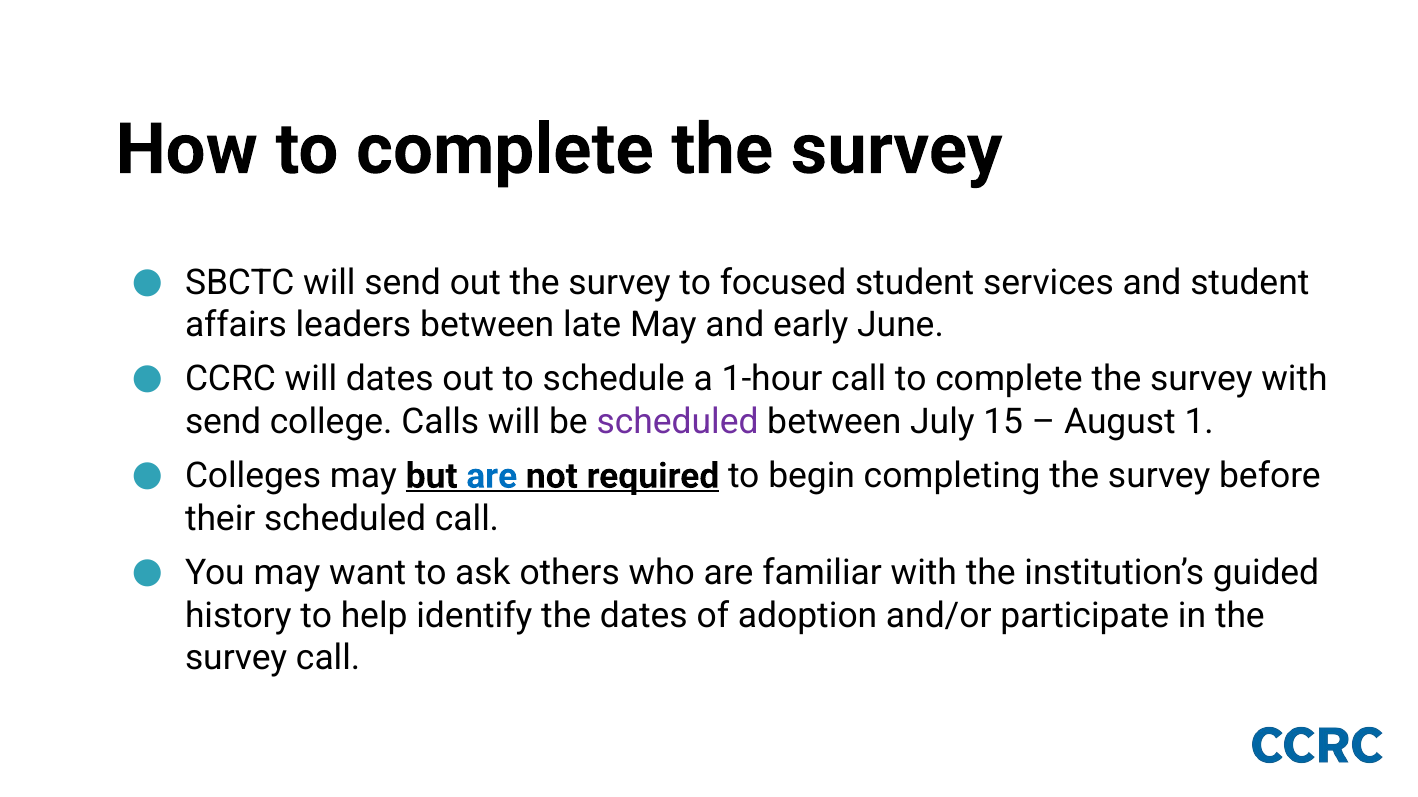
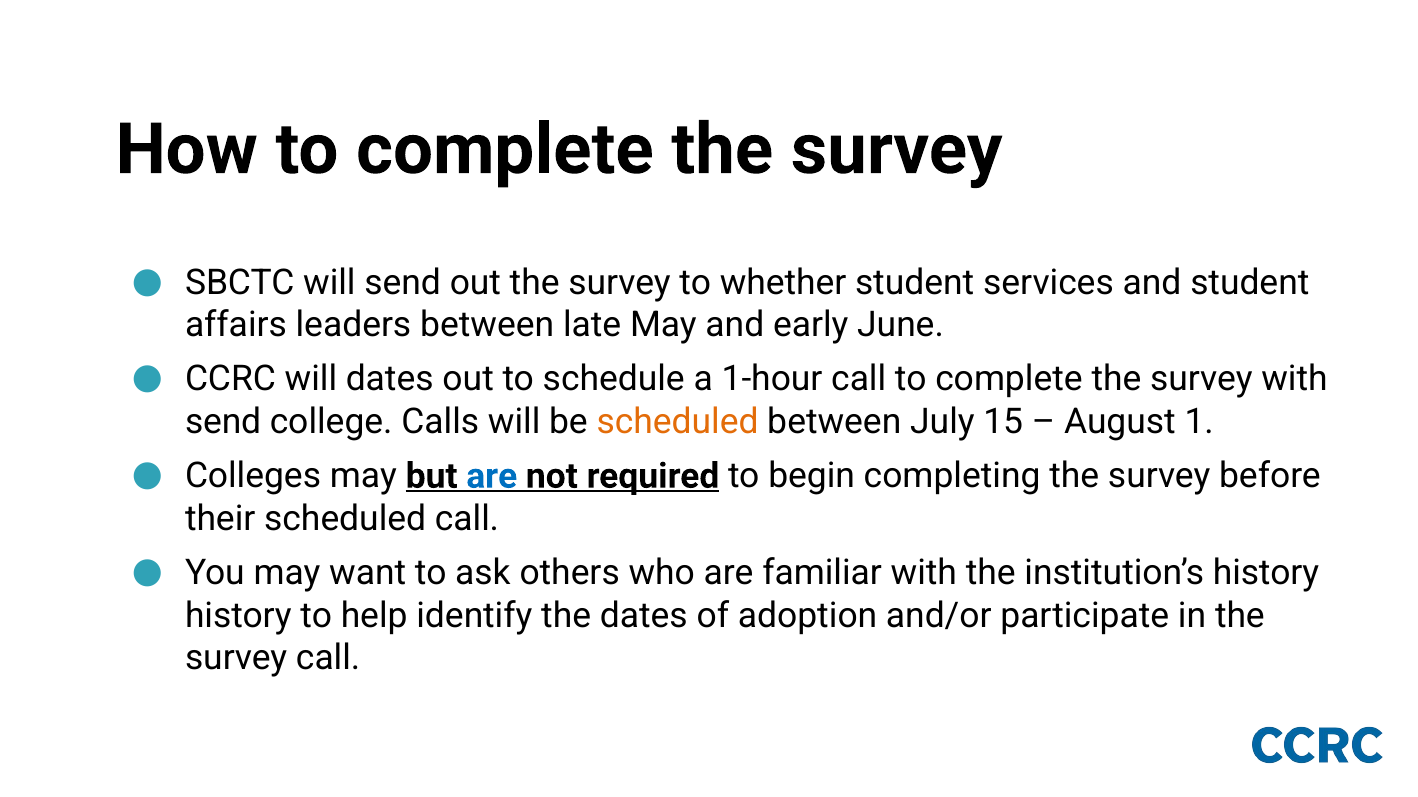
focused: focused -> whether (783, 283)
scheduled colour: purple -> orange (678, 422)
institution’s guided: guided -> history (1266, 573)
